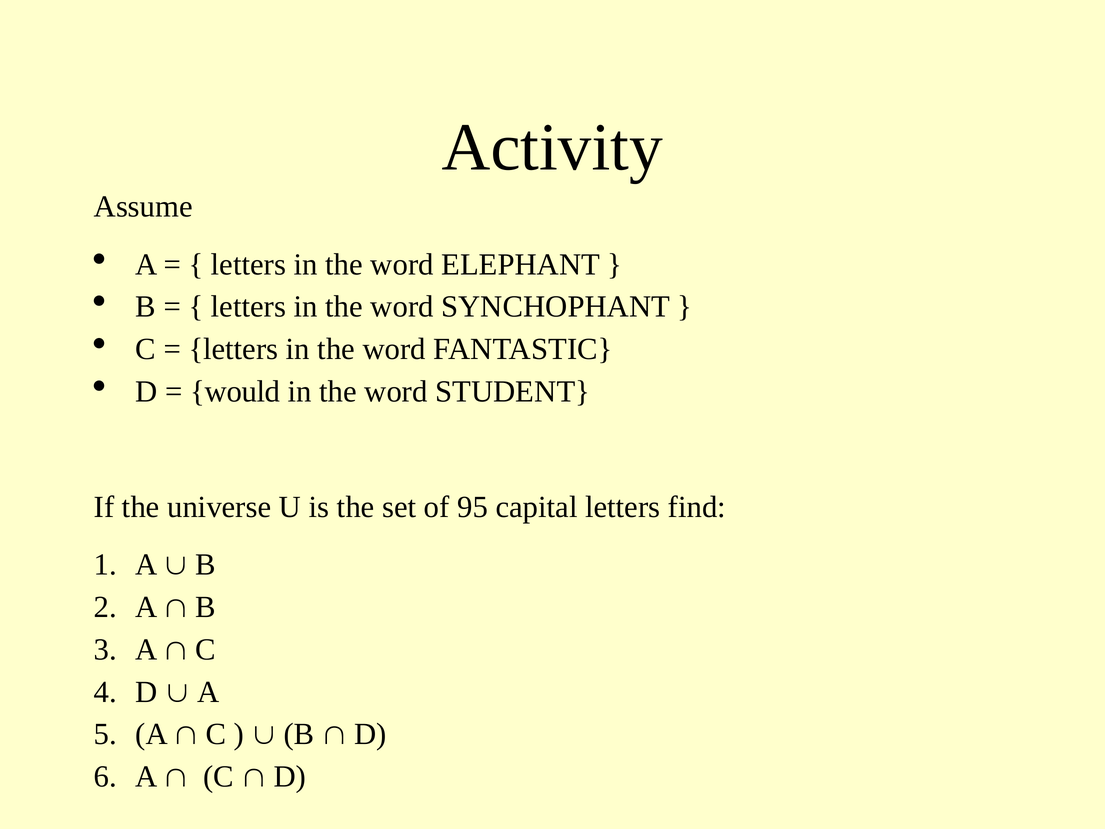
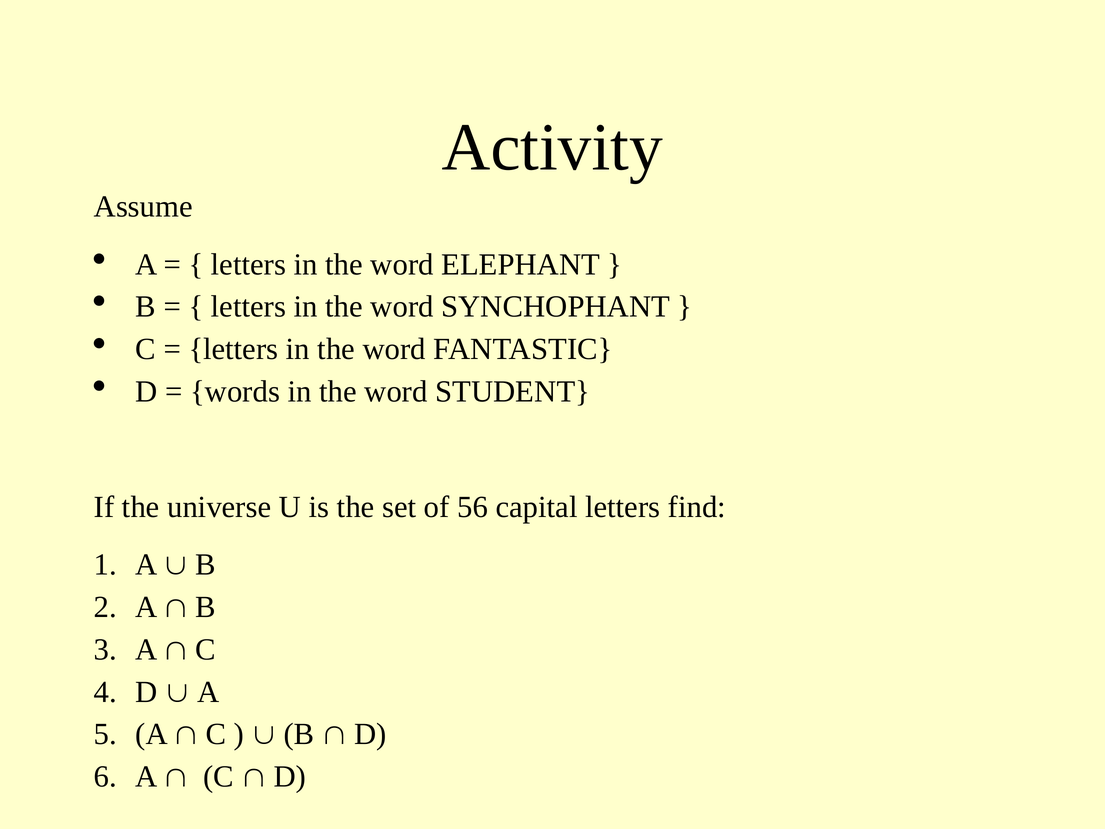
would: would -> words (235, 391)
95: 95 -> 56 (473, 507)
